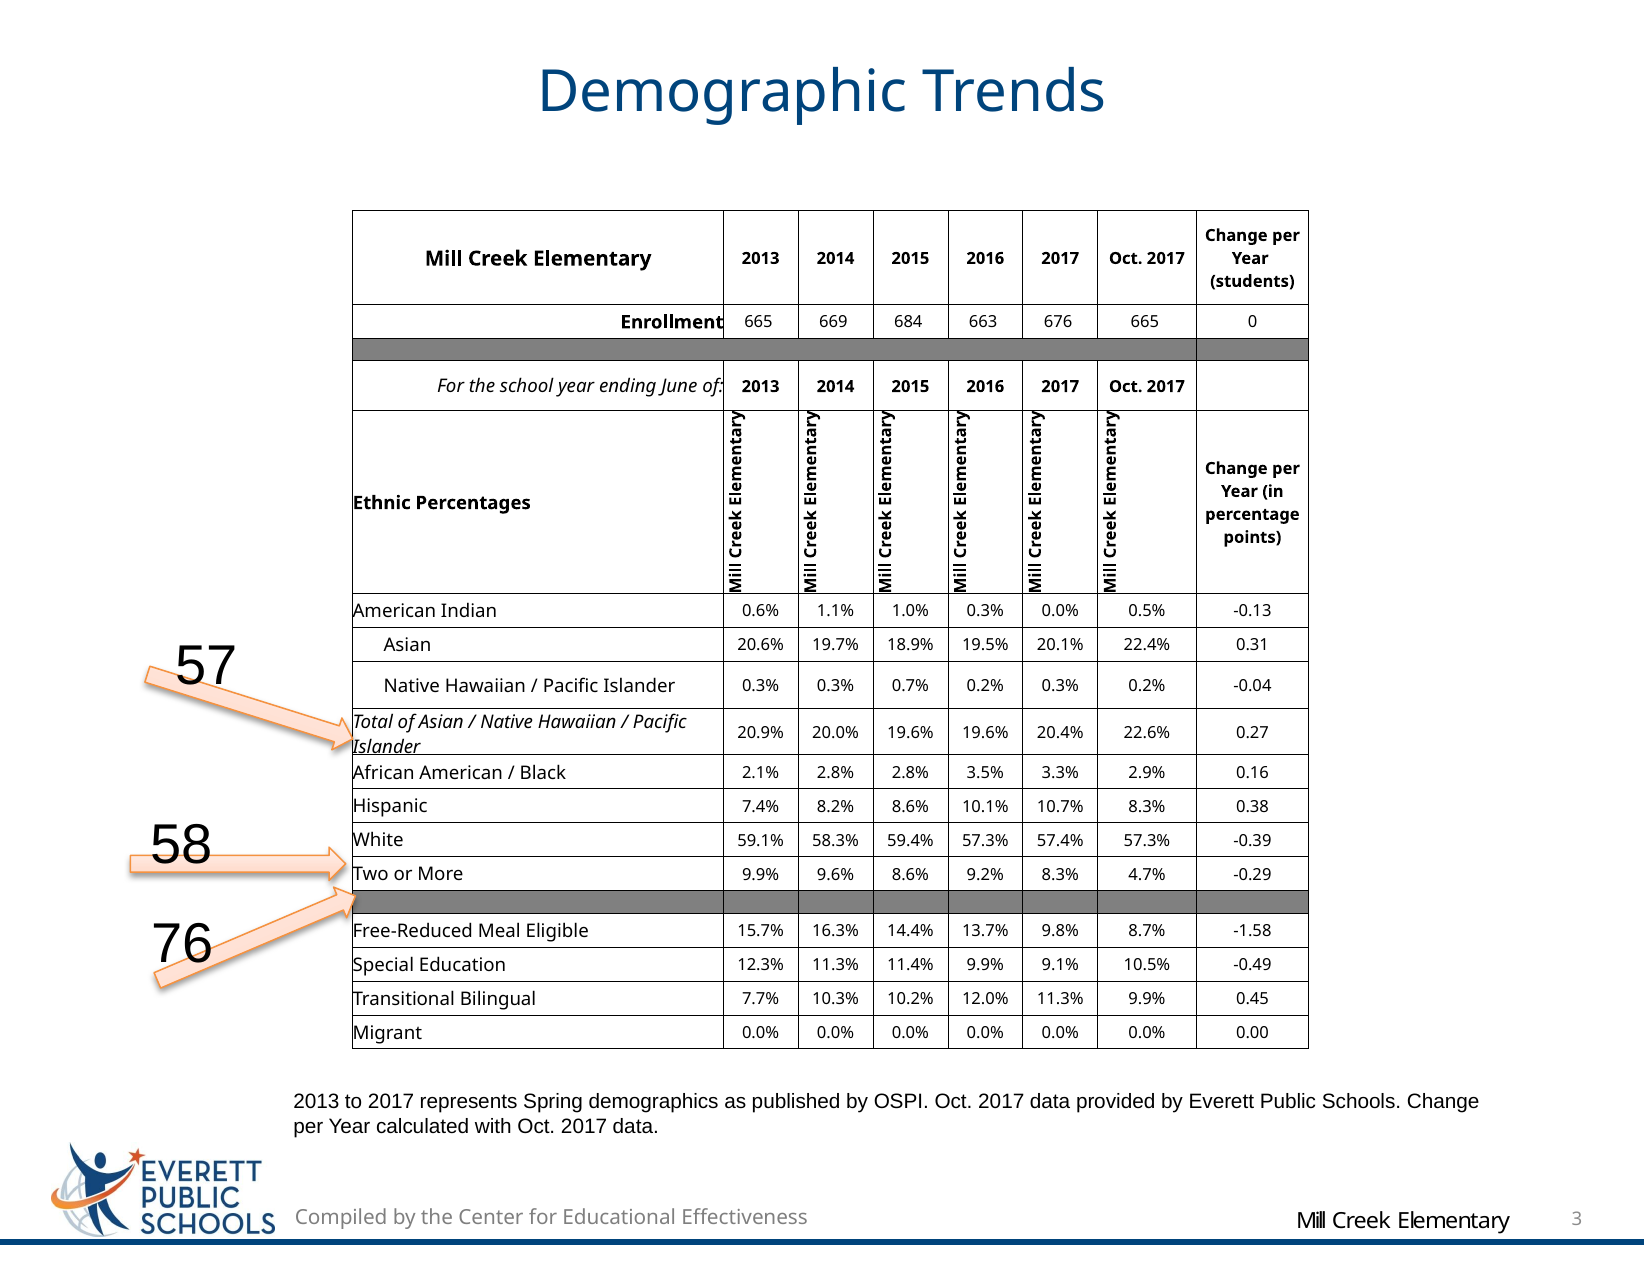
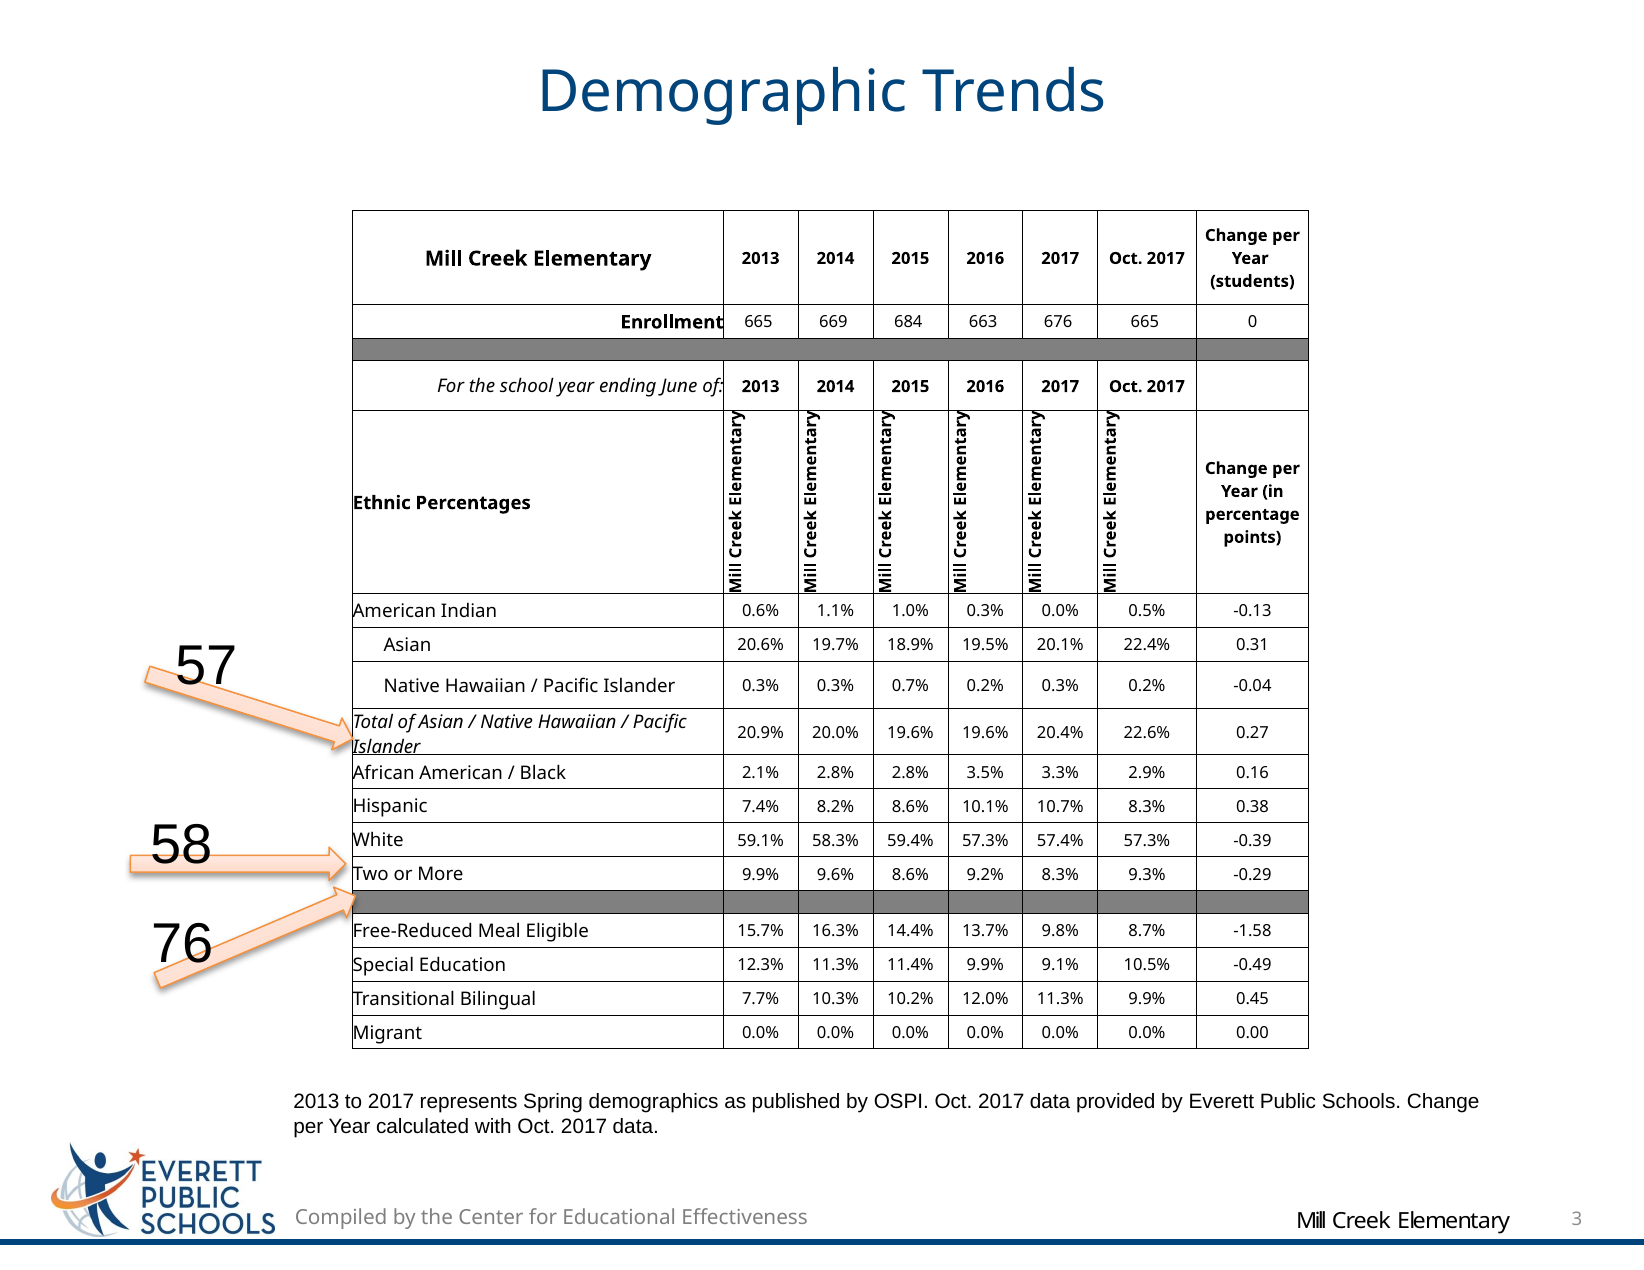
4.7%: 4.7% -> 9.3% (1147, 875)
